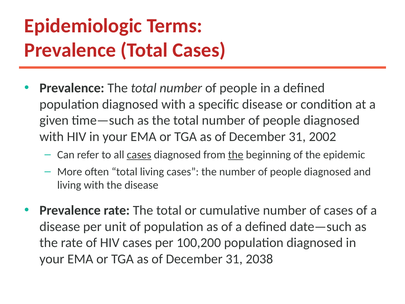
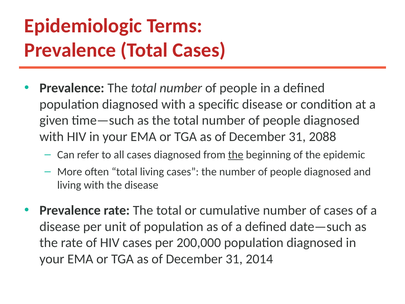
2002: 2002 -> 2088 (323, 137)
cases underline: present -> none (139, 155)
100,200: 100,200 -> 200,000 (199, 243)
2038: 2038 -> 2014 (259, 259)
